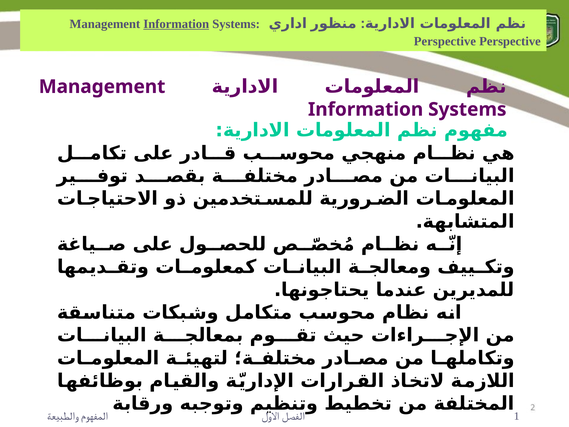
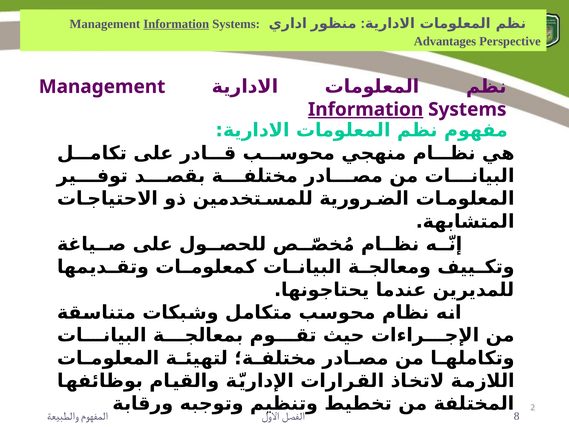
Perspective: Perspective -> Advantages (445, 41)
Information underline: none -> present (366, 109)
1: 1 -> 8 (517, 416)
